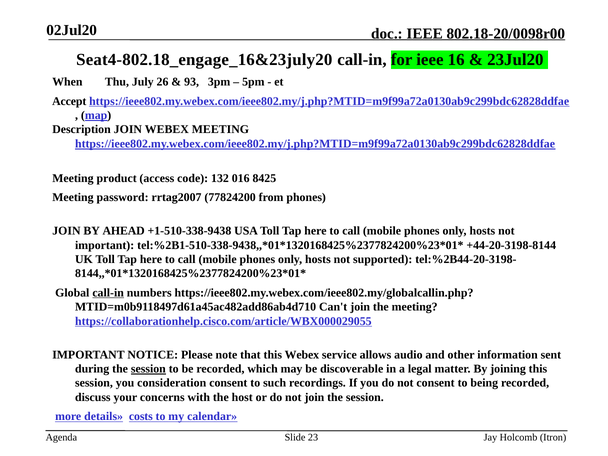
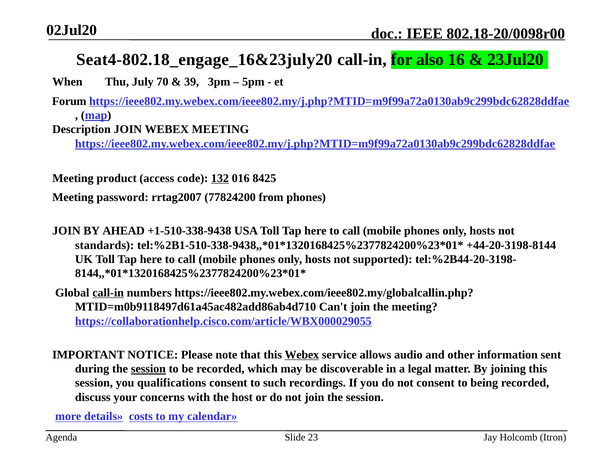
for ieee: ieee -> also (430, 60)
26: 26 -> 70 (163, 82)
93: 93 -> 39 (192, 82)
Accept: Accept -> Forum (69, 101)
132 underline: none -> present (220, 178)
important: important -> standards (105, 245)
Webex underline: none -> present (302, 355)
consideration: consideration -> qualifications (172, 383)
